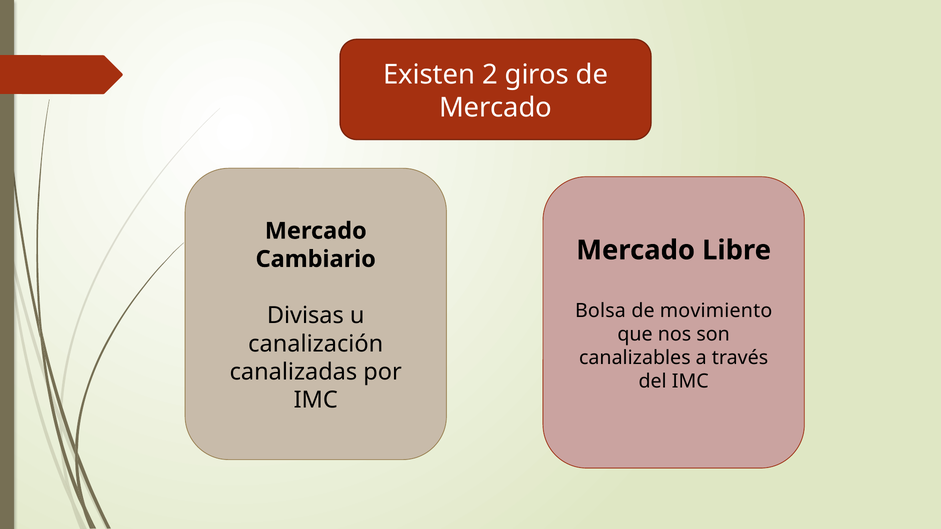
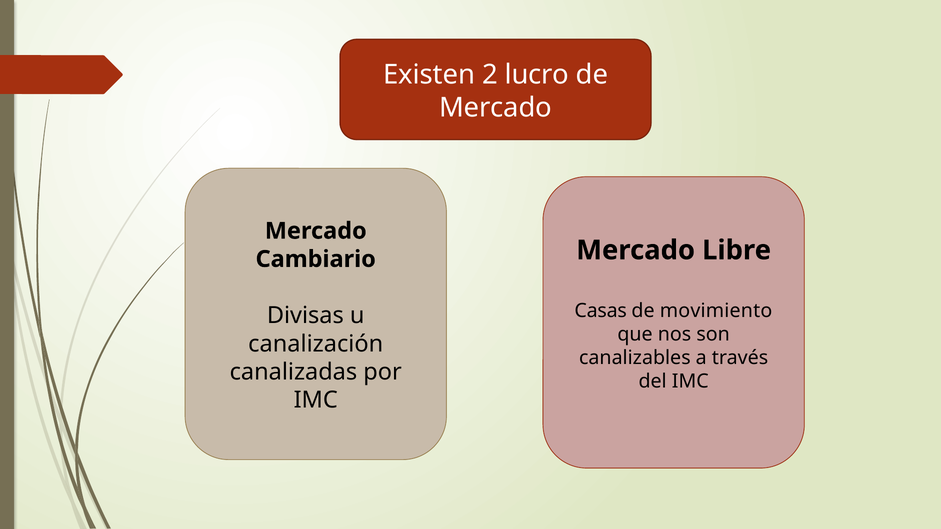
giros: giros -> lucro (537, 75)
Bolsa: Bolsa -> Casas (601, 311)
